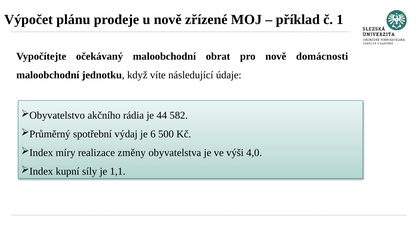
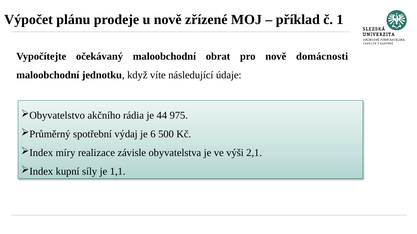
582: 582 -> 975 (179, 116)
změny: změny -> závisle (132, 153)
4,0: 4,0 -> 2,1 (254, 153)
